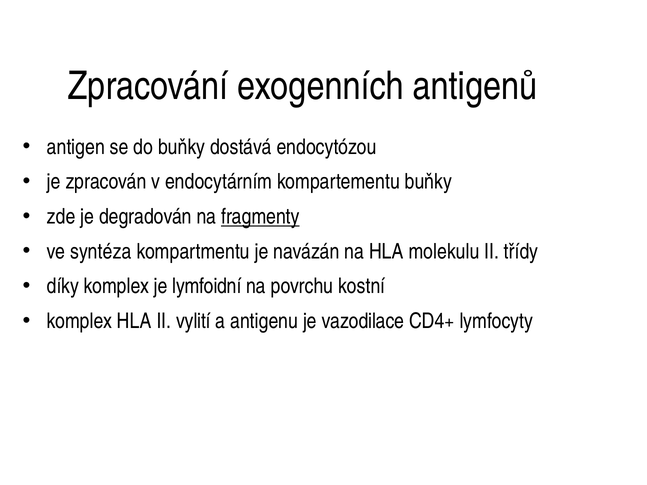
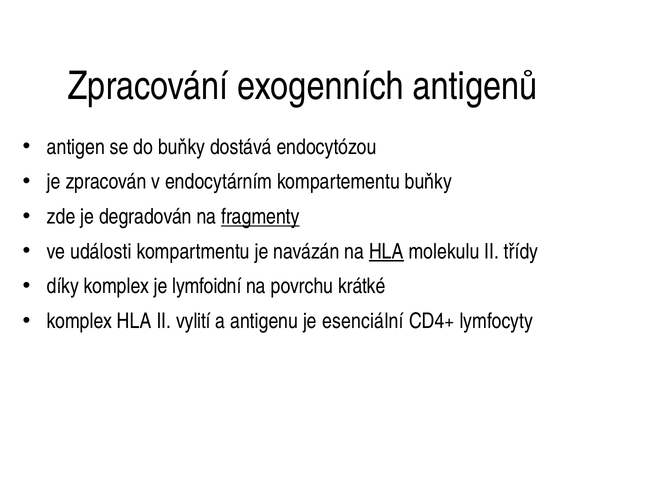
syntéza: syntéza -> události (101, 252)
HLA underline: none -> present (386, 252)
kostní: kostní -> krátké (362, 286)
vazodilace: vazodilace -> esenciální (363, 321)
